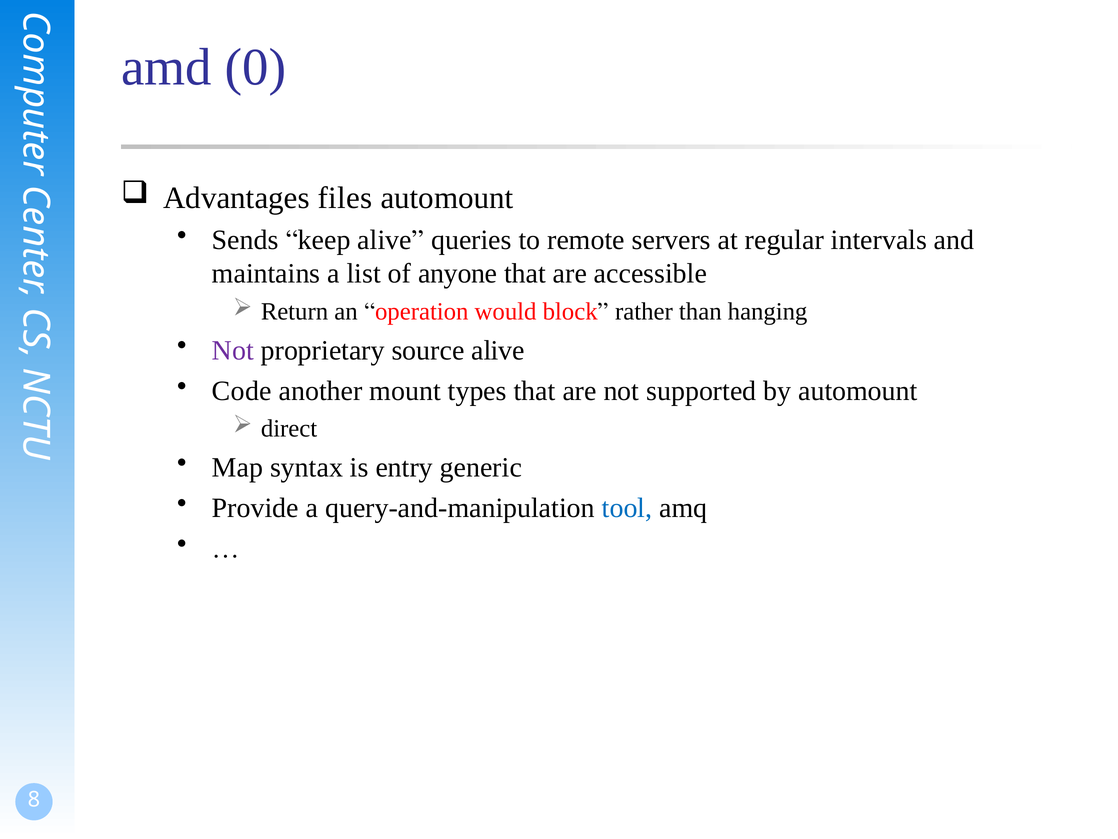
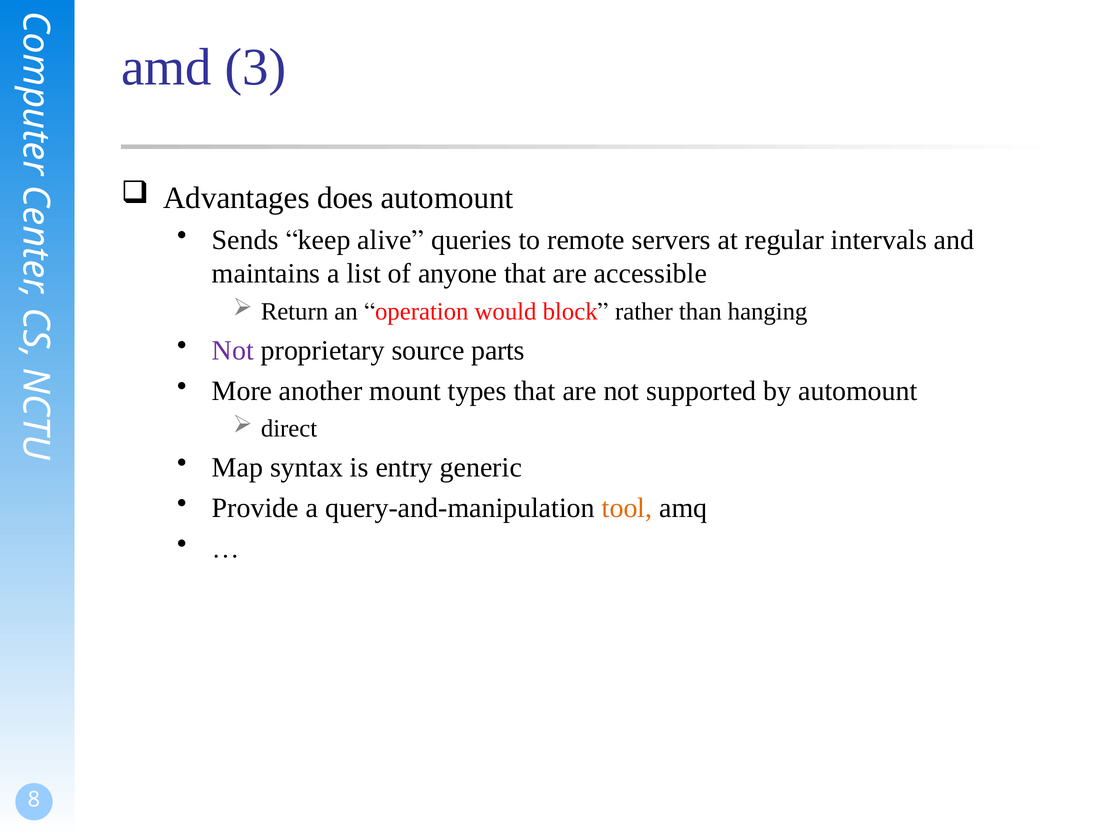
0: 0 -> 3 (256, 67)
files: files -> does (345, 198)
source alive: alive -> parts (498, 350)
Code: Code -> More (242, 391)
tool colour: blue -> orange (627, 508)
